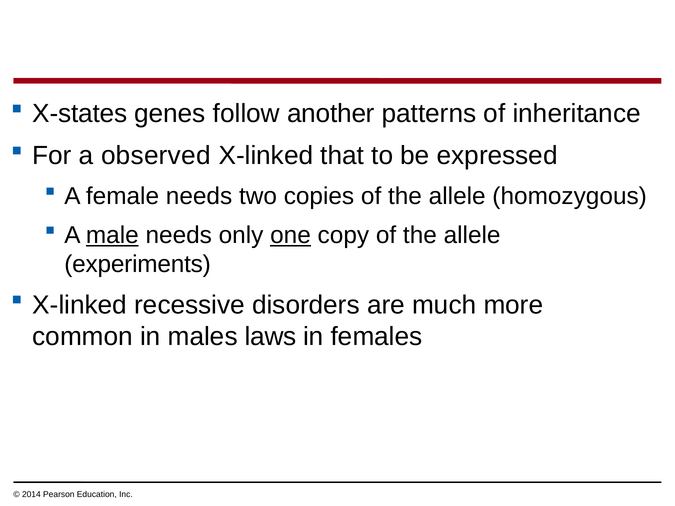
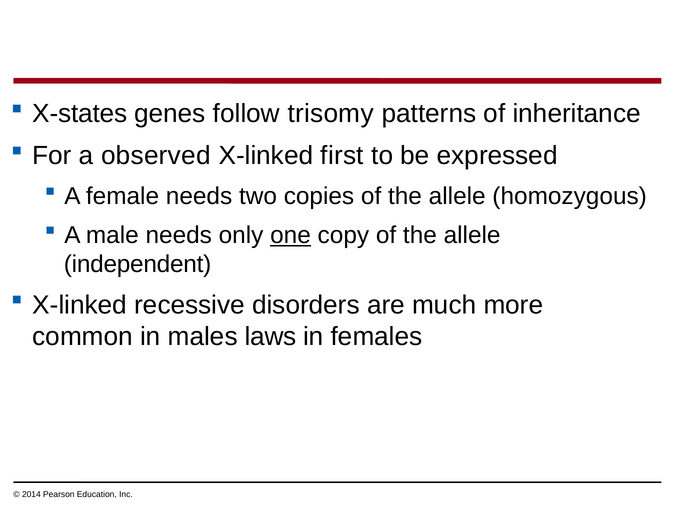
another: another -> trisomy (331, 114)
that: that -> first (342, 156)
male underline: present -> none (112, 235)
experiments: experiments -> independent (138, 264)
